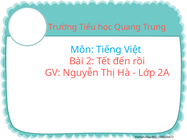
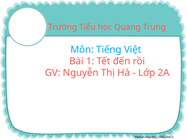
2: 2 -> 1 (90, 61)
